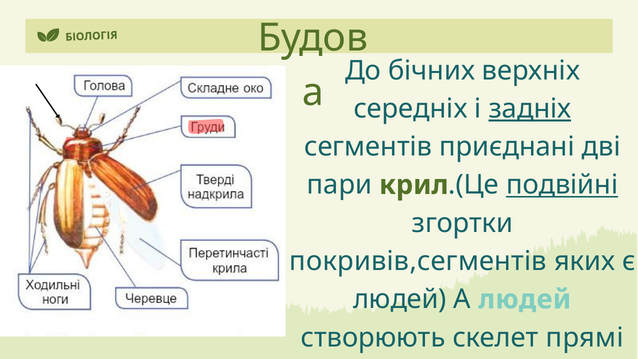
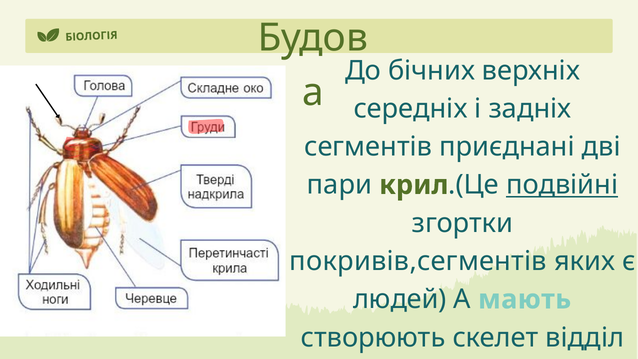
задніх underline: present -> none (530, 109)
А людей: людей -> мають (525, 299)
прямі: прямі -> відділ (585, 337)
